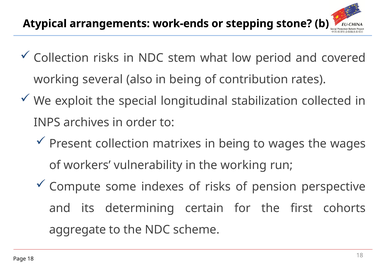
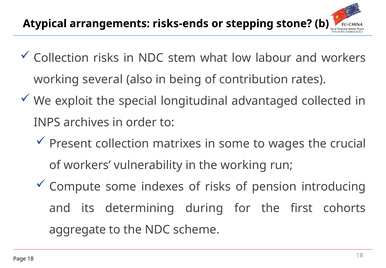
work-ends: work-ends -> risks-ends (181, 24)
period: period -> labour (273, 58)
and covered: covered -> workers (344, 58)
stabilization: stabilization -> advantaged (265, 101)
matrixes in being: being -> some (234, 143)
the wages: wages -> crucial (348, 143)
perspective: perspective -> introducing (334, 186)
certain: certain -> during (204, 208)
